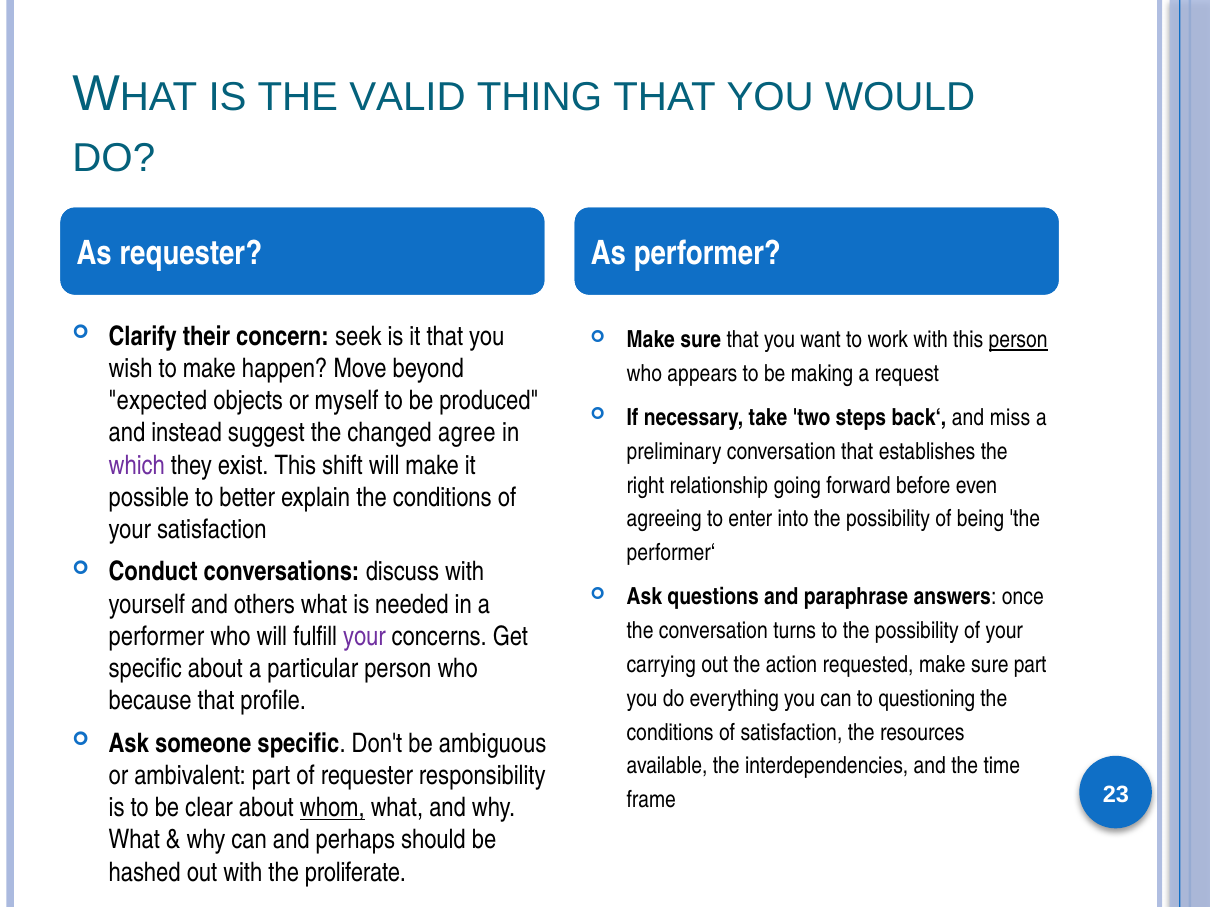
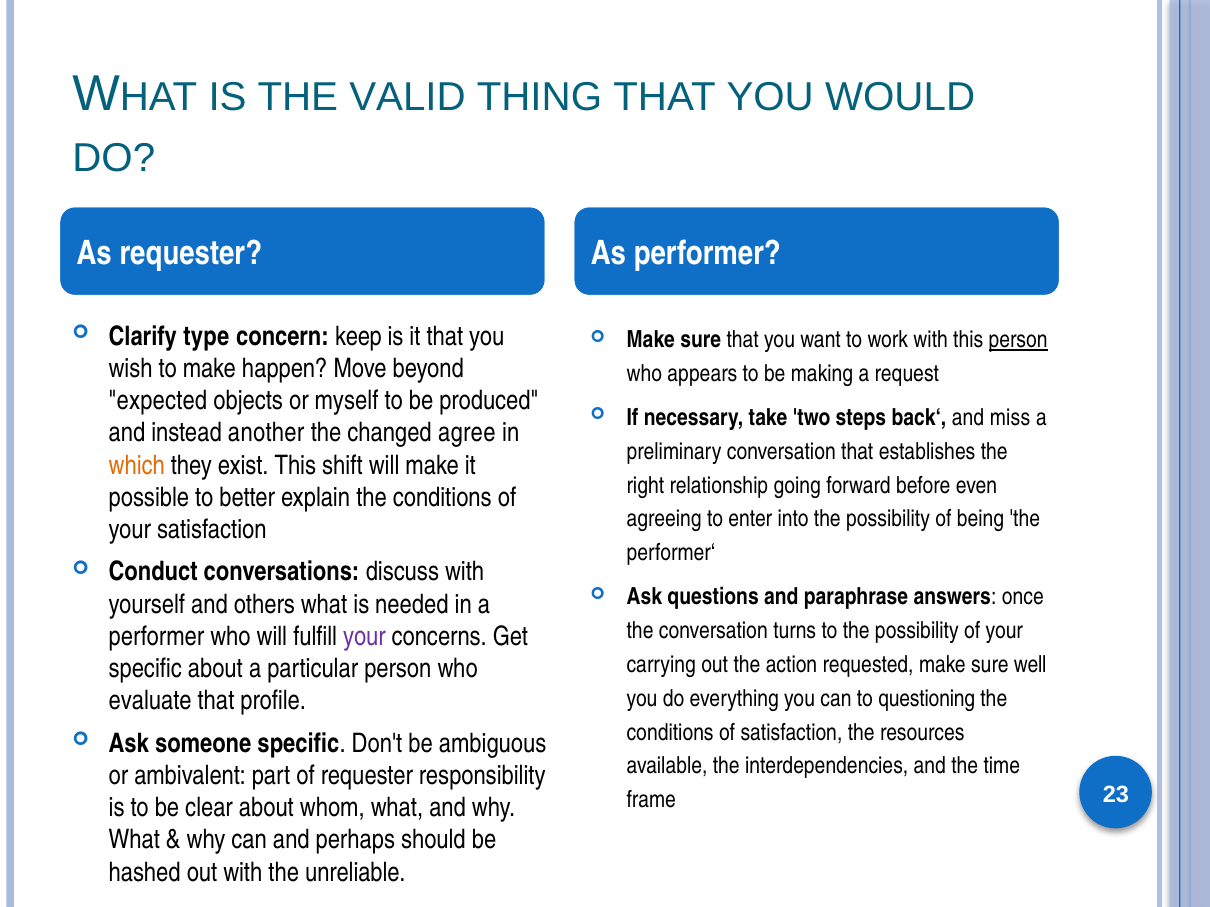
their: their -> type (206, 337)
seek: seek -> keep (359, 337)
suggest: suggest -> another (266, 433)
which colour: purple -> orange (137, 466)
sure part: part -> well (1030, 665)
because: because -> evaluate (150, 701)
whom underline: present -> none (332, 808)
proliferate: proliferate -> unreliable (355, 873)
